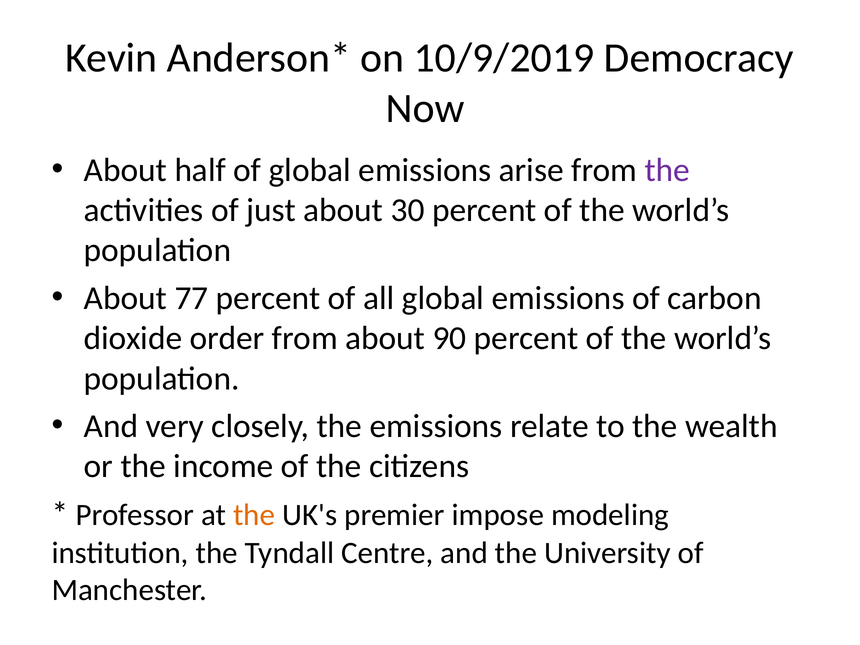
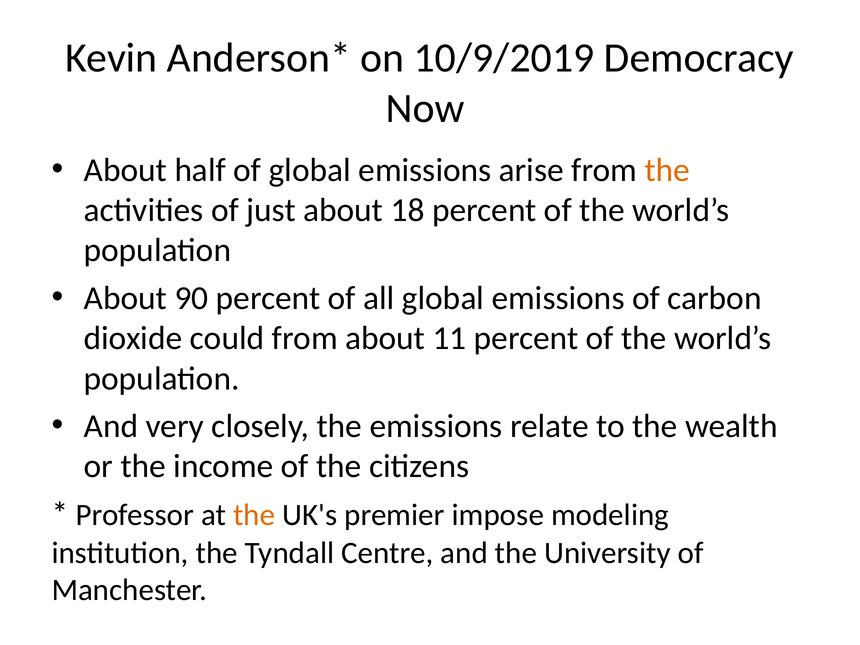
the colour: purple -> orange (667, 170)
30: 30 -> 18 (408, 210)
77: 77 -> 90 (191, 298)
order: order -> could (227, 338)
90: 90 -> 11 (449, 338)
